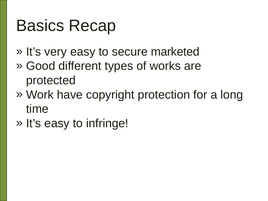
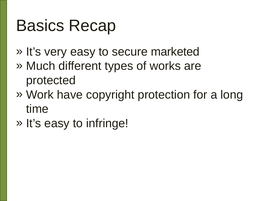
Good: Good -> Much (41, 66)
